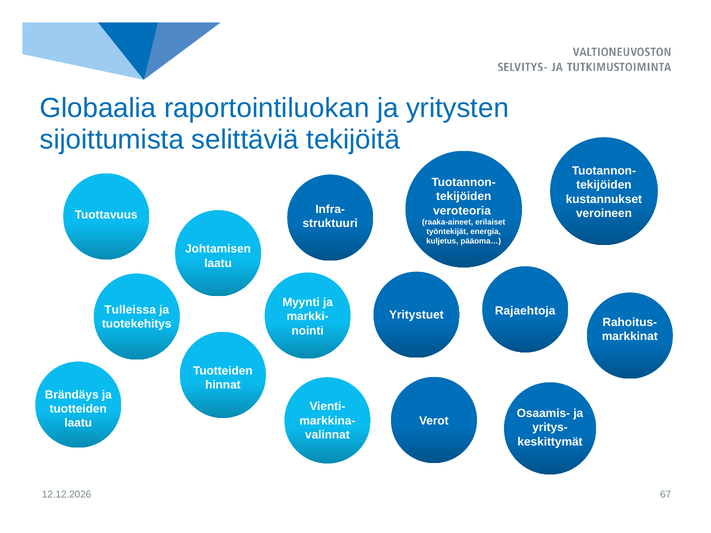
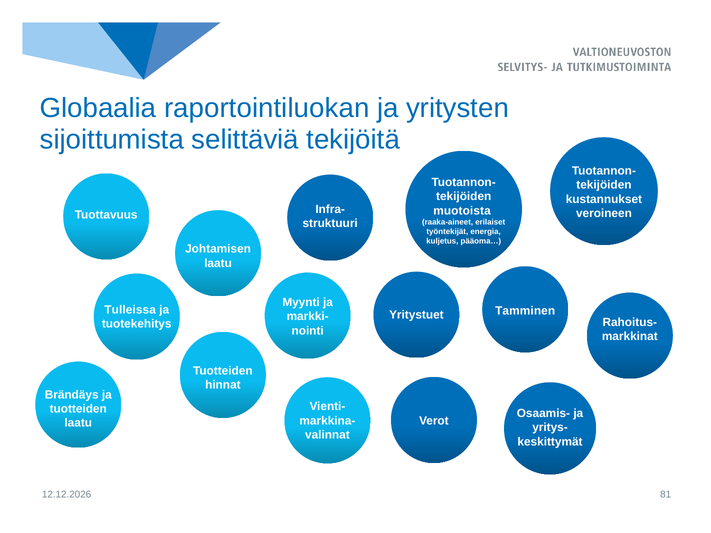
veroteoria: veroteoria -> muotoista (462, 211)
Rajaehtoja: Rajaehtoja -> Tamminen (525, 311)
67: 67 -> 81 (666, 495)
